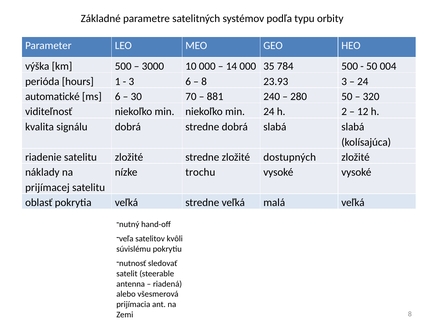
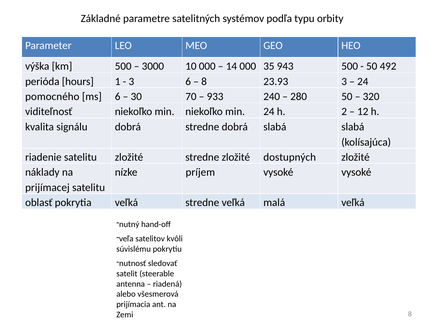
784: 784 -> 943 (285, 66)
004: 004 -> 492 (388, 66)
automatické: automatické -> pomocného (52, 96)
881: 881 -> 933 (215, 96)
trochu: trochu -> príjem (200, 172)
